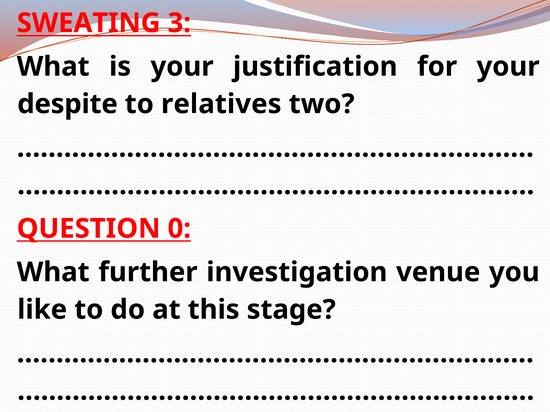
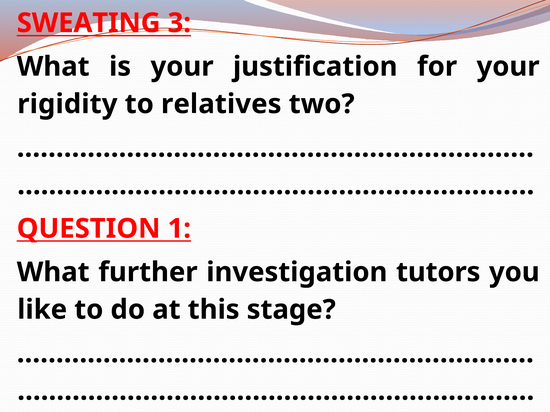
despite: despite -> rigidity (67, 104)
0: 0 -> 1 (179, 229)
venue: venue -> tutors (438, 273)
